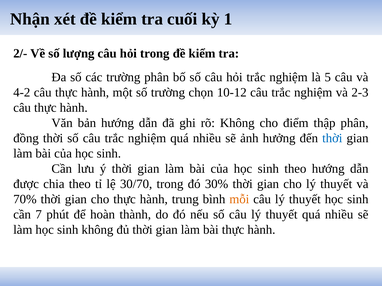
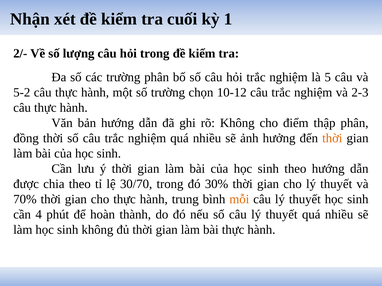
4-2: 4-2 -> 5-2 (22, 93)
thời colour: blue -> orange (332, 138)
7: 7 -> 4 (39, 215)
